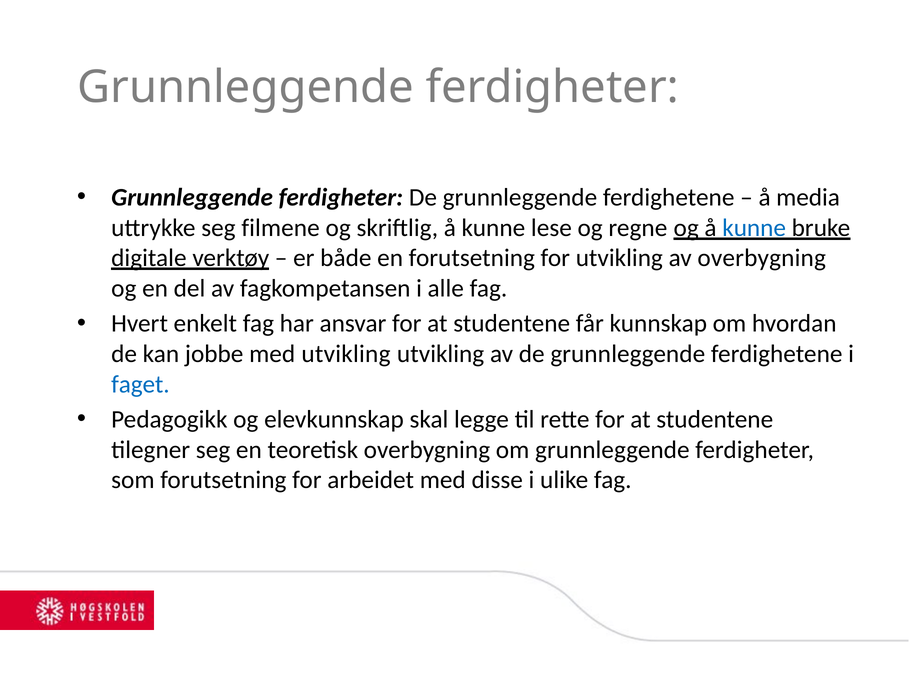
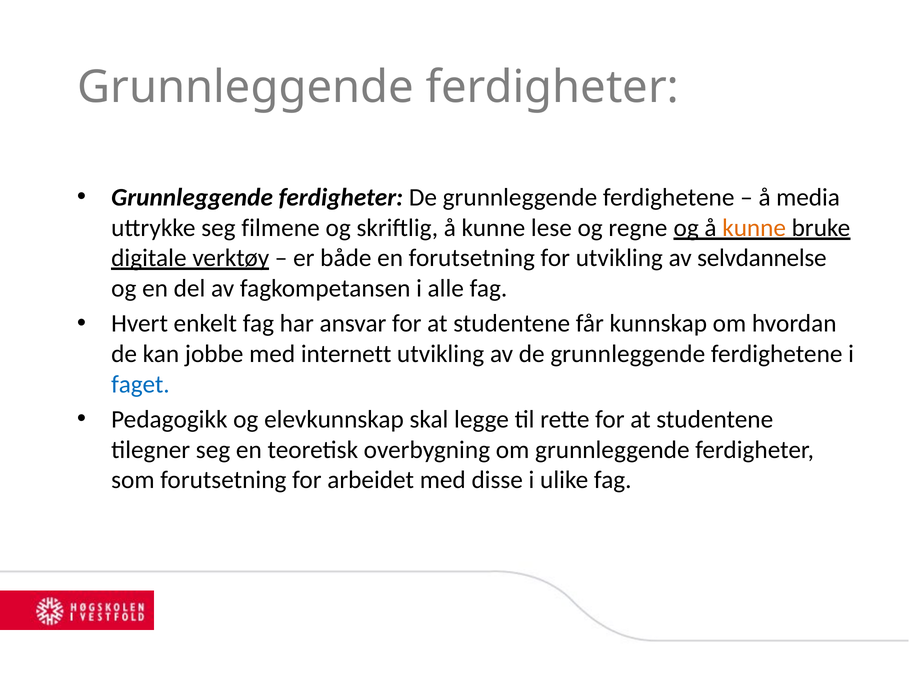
kunne colour: blue -> orange (754, 228)
av overbygning: overbygning -> selvdannelse (762, 258)
med utvikling: utvikling -> internett (346, 354)
